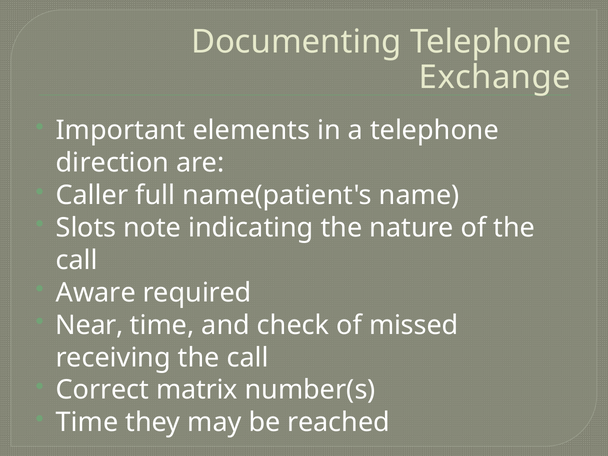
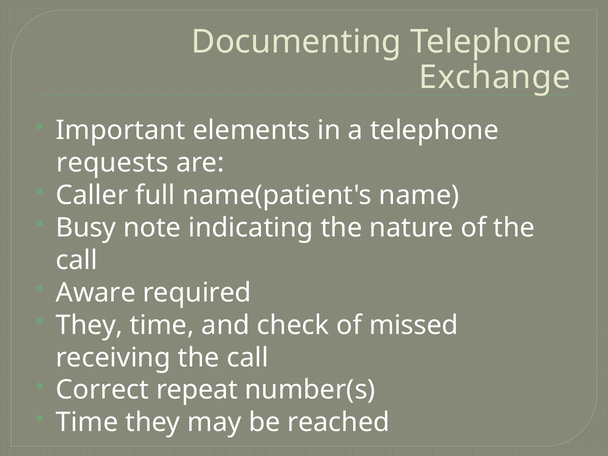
direction: direction -> requests (112, 163)
Slots: Slots -> Busy (86, 228)
Near: Near -> They (89, 325)
matrix: matrix -> repeat (197, 390)
